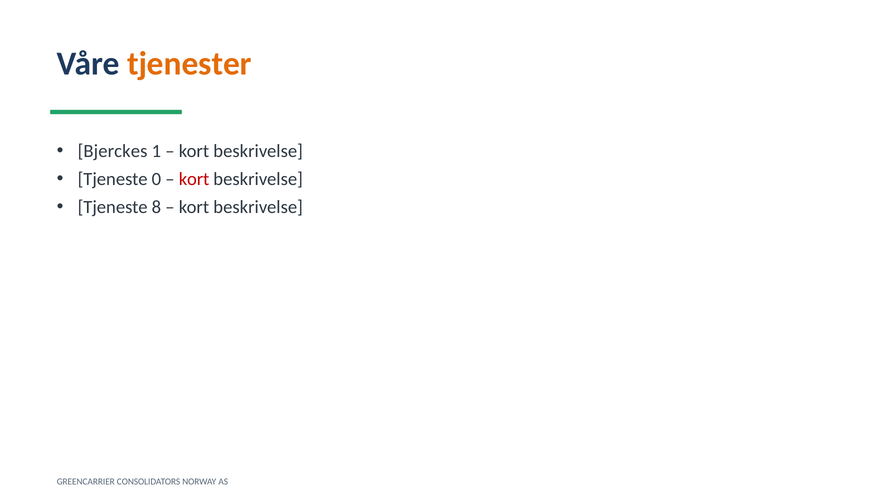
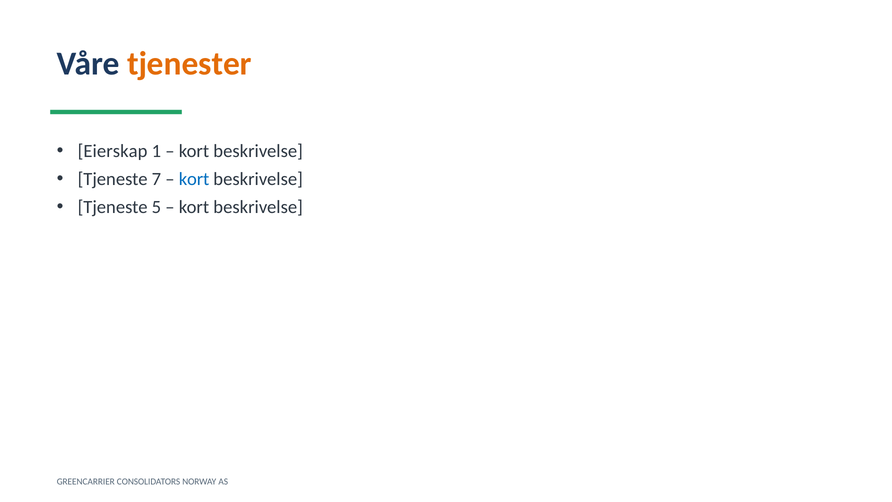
Bjerckes: Bjerckes -> Eierskap (113, 151)
0: 0 -> 7 (156, 179)
kort colour: red -> blue (194, 179)
8: 8 -> 5 (156, 207)
